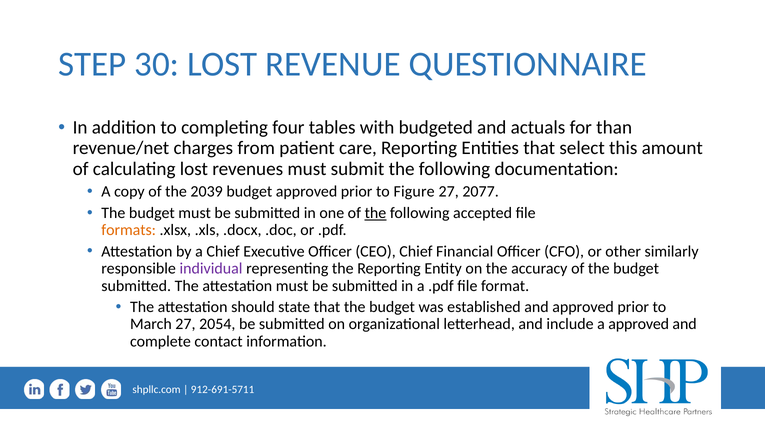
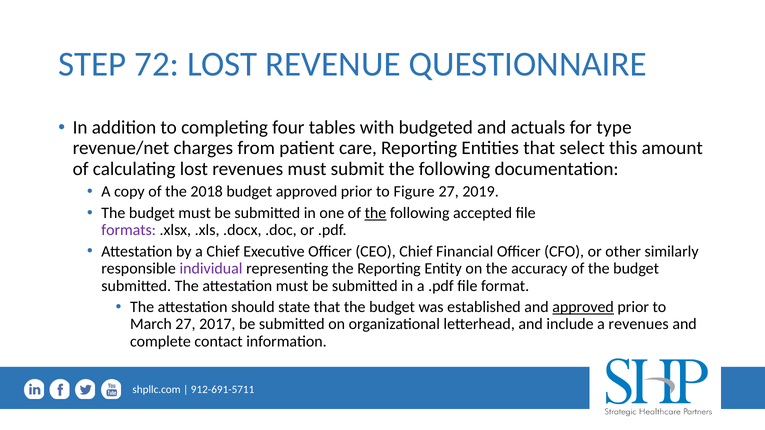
30: 30 -> 72 (157, 64)
than: than -> type (614, 128)
2039: 2039 -> 2018 (207, 192)
2077: 2077 -> 2019 (481, 192)
formats colour: orange -> purple (129, 230)
approved underline: none -> present (583, 307)
2054: 2054 -> 2017 (217, 324)
a approved: approved -> revenues (639, 324)
